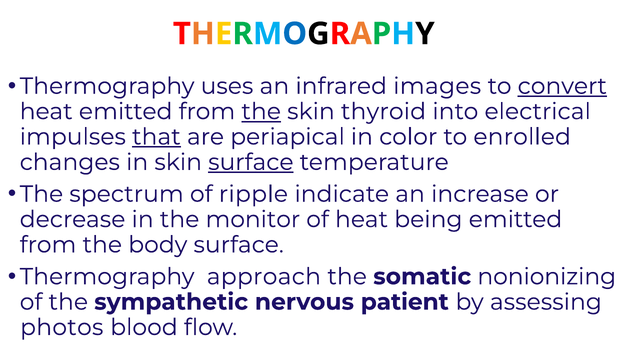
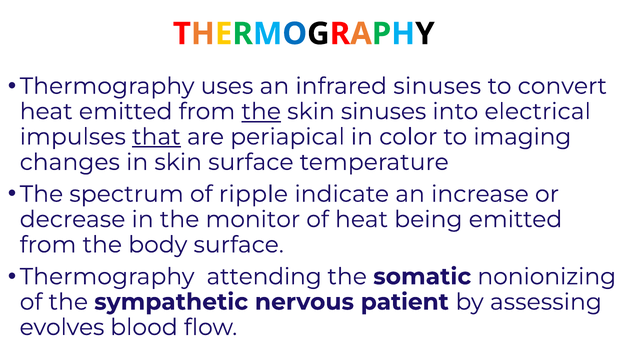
infrared images: images -> sinuses (437, 86)
convert underline: present -> none (562, 86)
skin thyroid: thyroid -> sinuses (384, 112)
enrolled: enrolled -> imaging (522, 137)
surface underline: present -> none (251, 162)
approach: approach -> attending (264, 277)
photos: photos -> evolves (62, 327)
